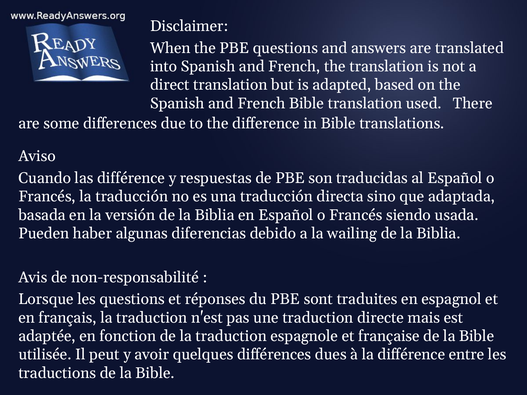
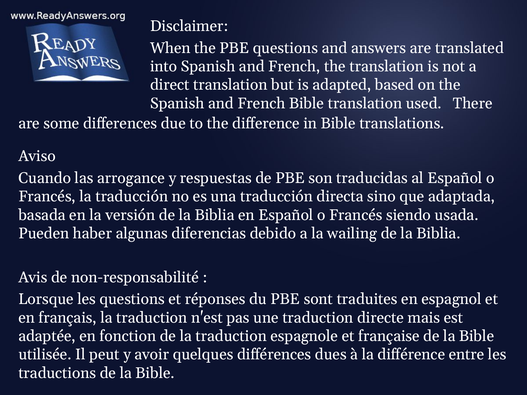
las différence: différence -> arrogance (131, 178)
